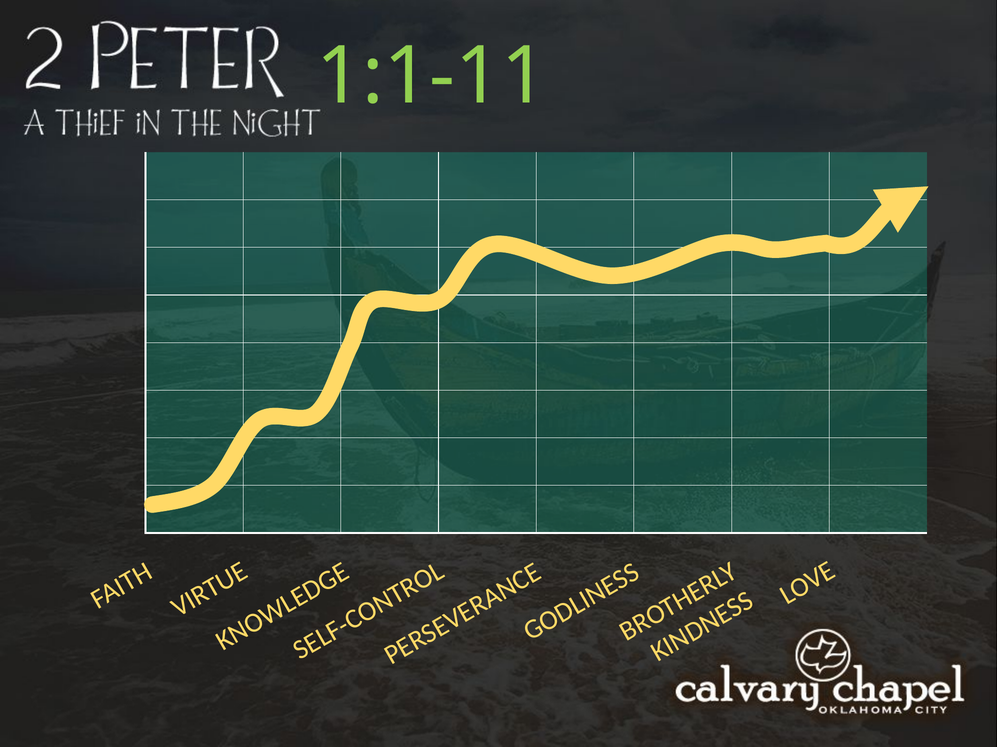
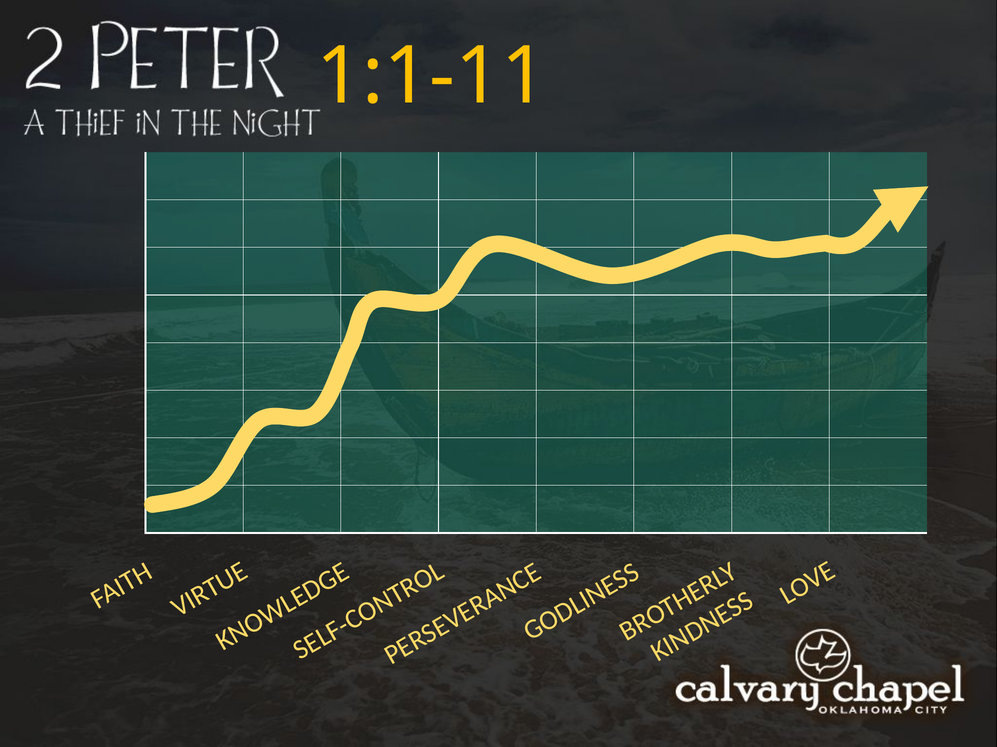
1:1-11 colour: light green -> yellow (432, 76)
